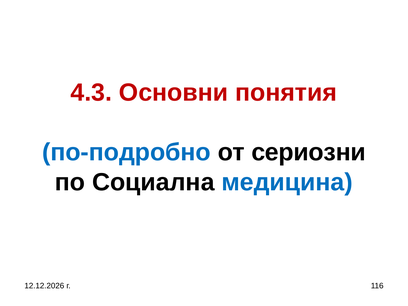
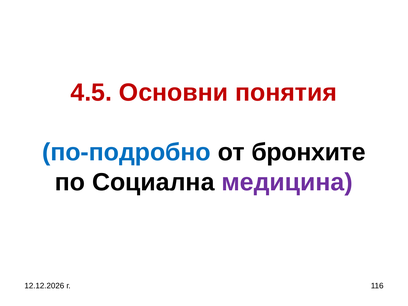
4.3: 4.3 -> 4.5 (91, 93)
сериозни: сериозни -> бронхите (309, 152)
медицина colour: blue -> purple (287, 182)
